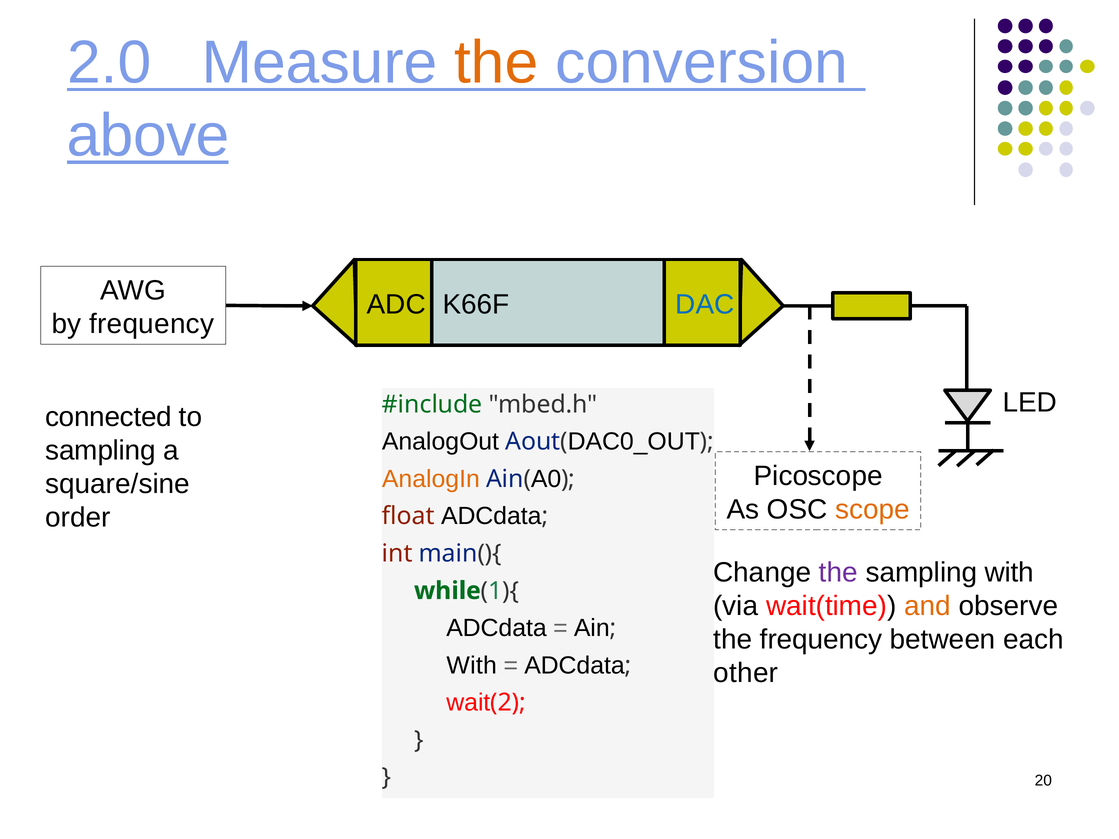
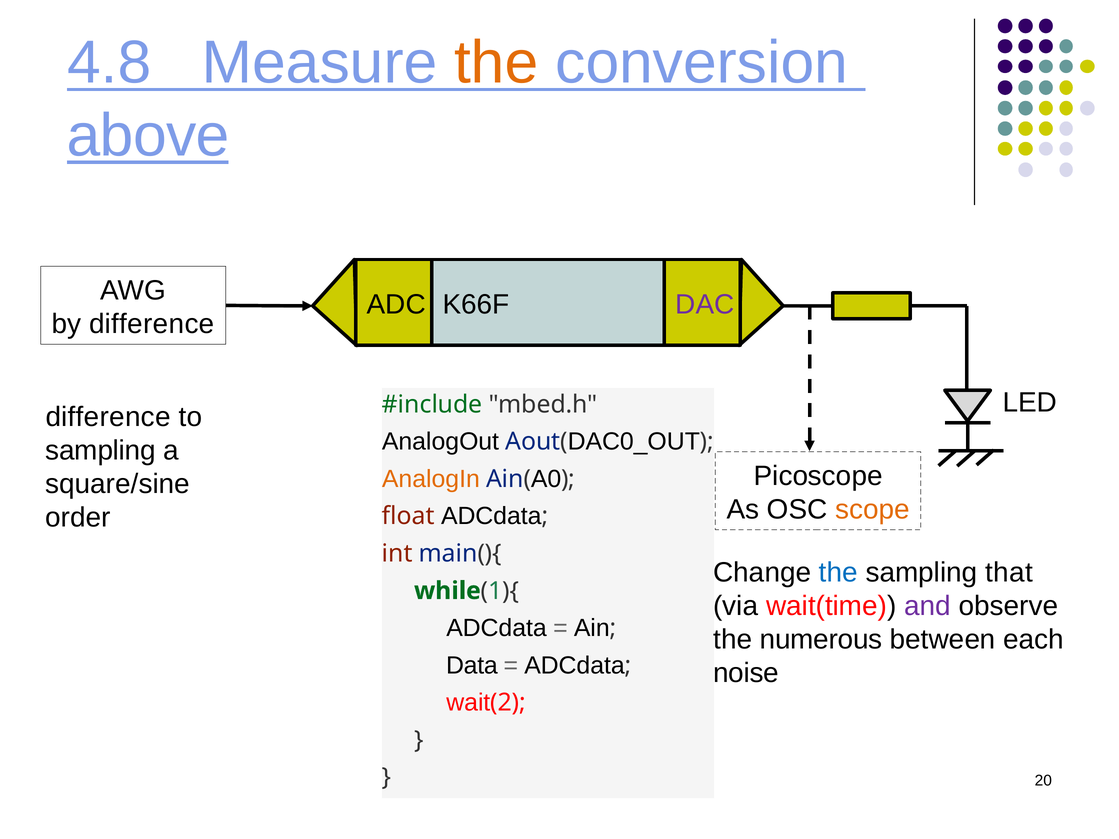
2.0: 2.0 -> 4.8 (109, 63)
DAC colour: blue -> purple (705, 305)
by frequency: frequency -> difference (152, 324)
connected: connected -> difference (108, 417)
the colour: purple -> blue (838, 573)
sampling with: with -> that (1009, 573)
and colour: orange -> purple (928, 606)
the frequency: frequency -> numerous (821, 640)
With: With -> Data (472, 666)
other: other -> noise (746, 673)
